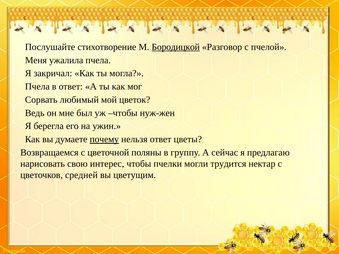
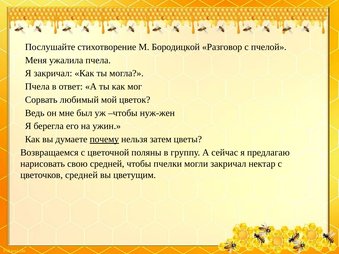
Бородицкой underline: present -> none (176, 47)
нельзя ответ: ответ -> затем (161, 139)
свою интерес: интерес -> средней (107, 164)
могли трудится: трудится -> закричал (228, 164)
